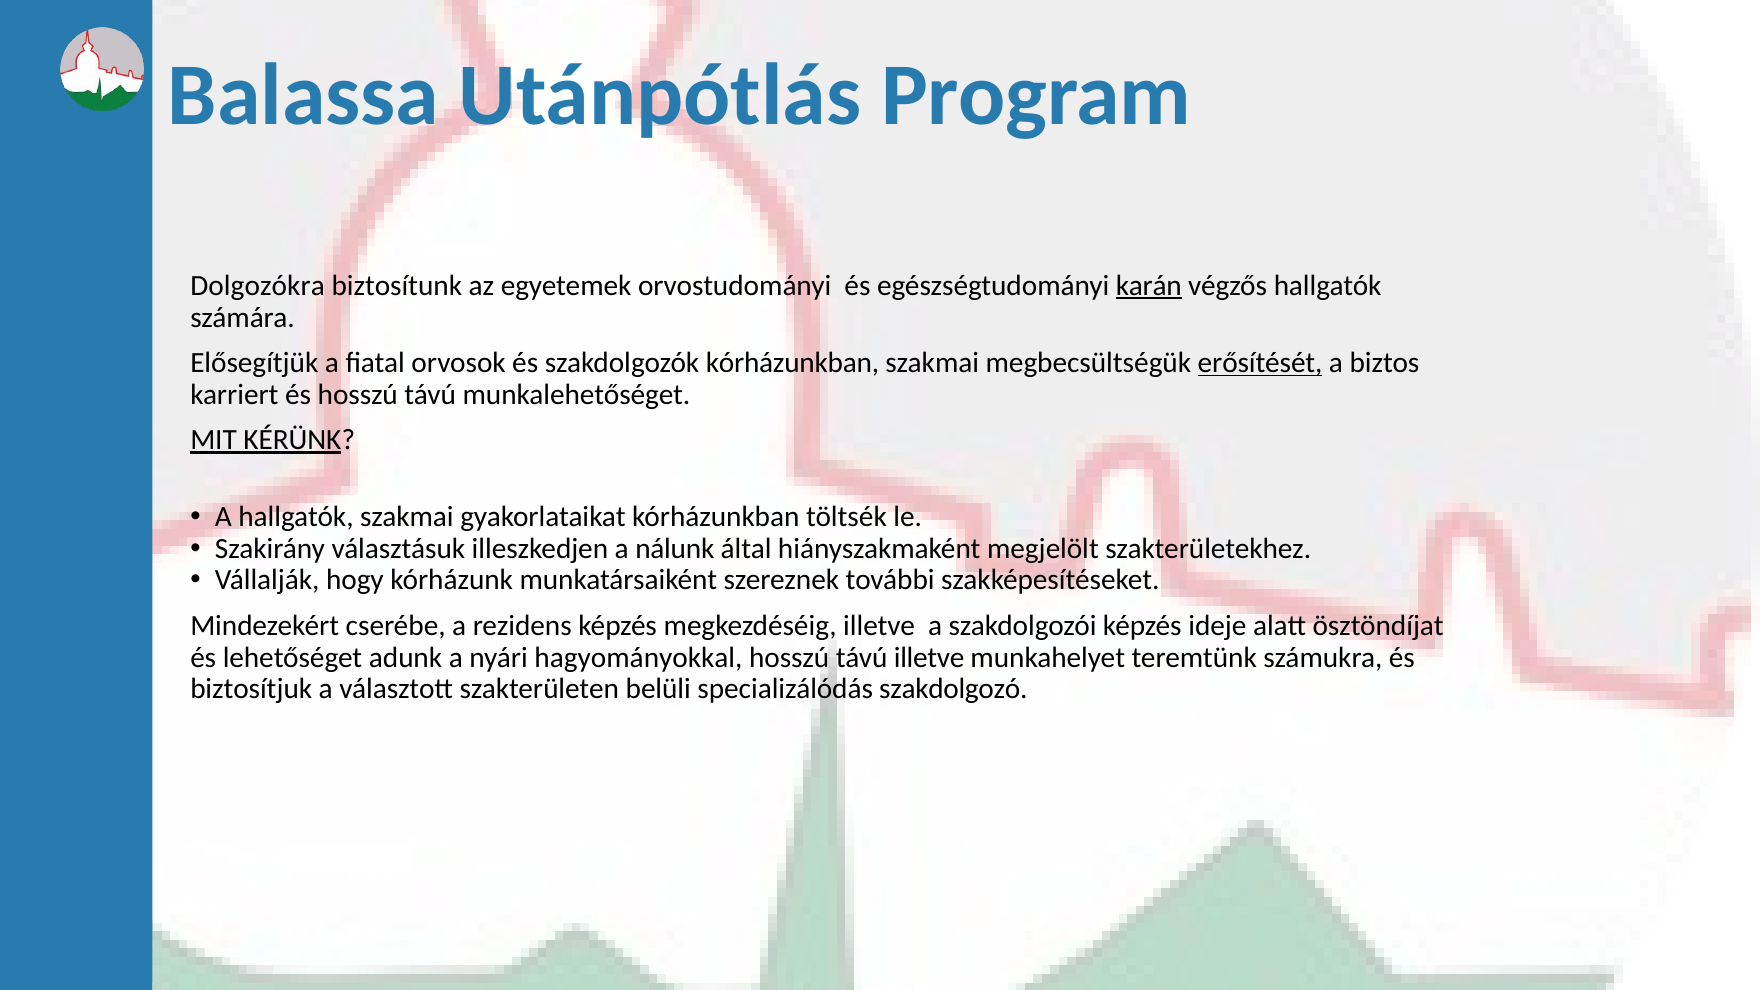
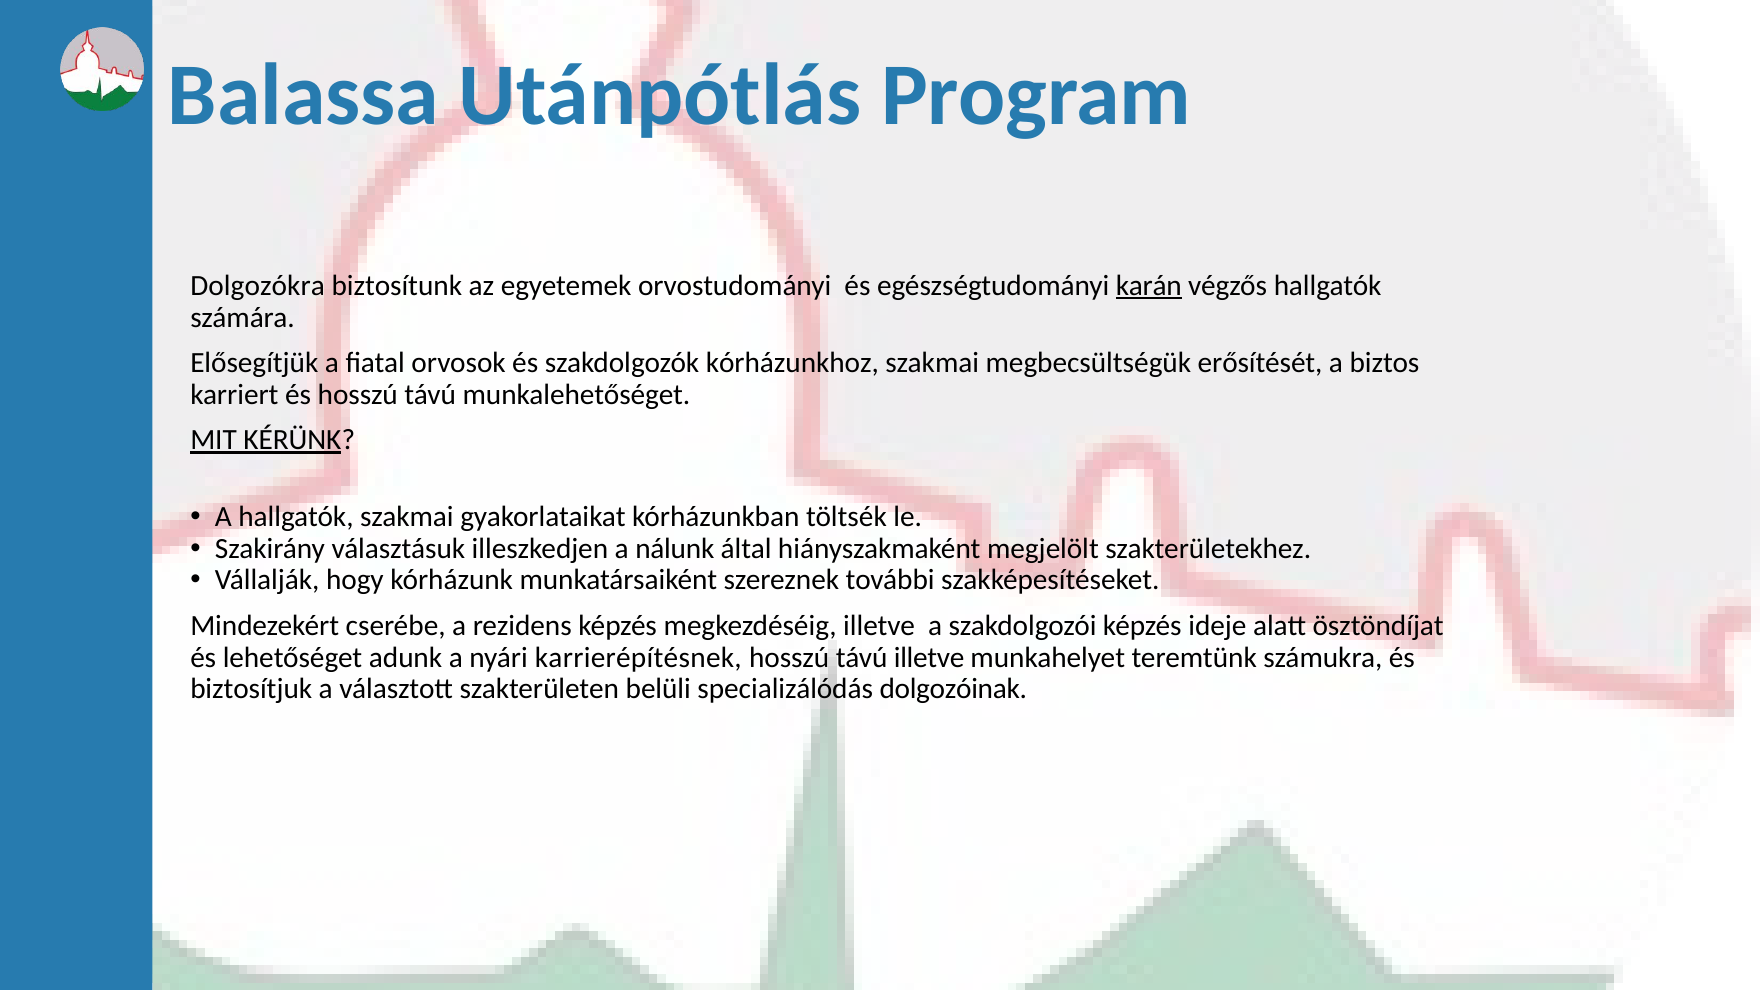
szakdolgozók kórházunkban: kórházunkban -> kórházunkhoz (792, 363)
erősítését underline: present -> none (1260, 363)
hagyományokkal: hagyományokkal -> karrierépítésnek (638, 657)
szakdolgozó: szakdolgozó -> dolgozóinak (953, 689)
